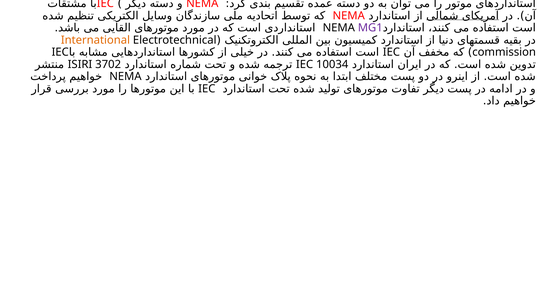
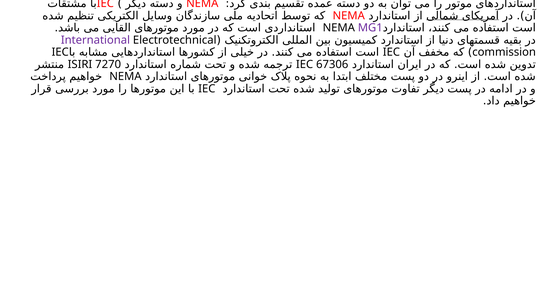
International colour: orange -> purple (95, 40)
3702: 3702 -> 7270 (108, 64)
10034: 10034 -> 67306 (332, 64)
